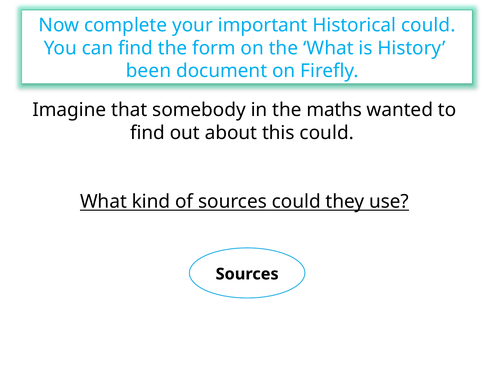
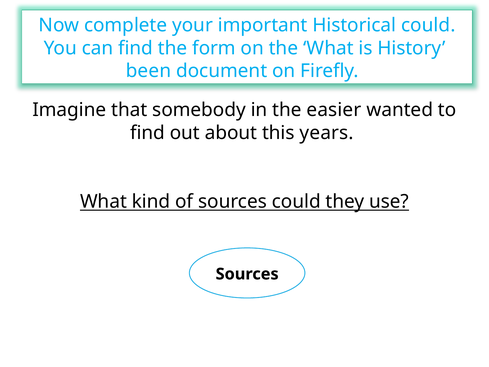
maths: maths -> easier (334, 110)
this could: could -> years (327, 133)
